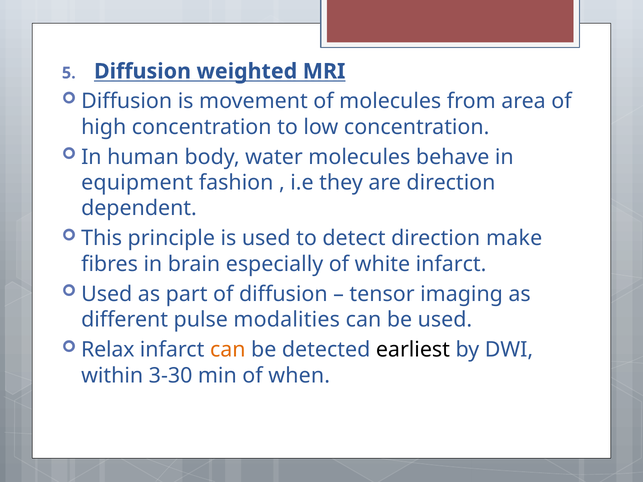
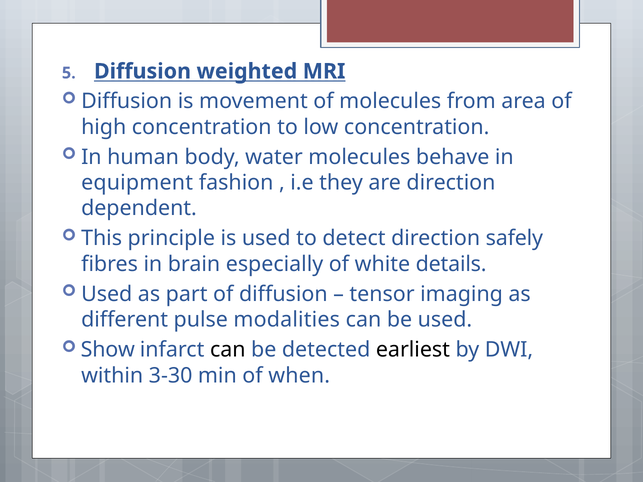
make: make -> safely (514, 239)
white infarct: infarct -> details (451, 264)
Relax: Relax -> Show (108, 350)
can colour: orange -> black (228, 350)
